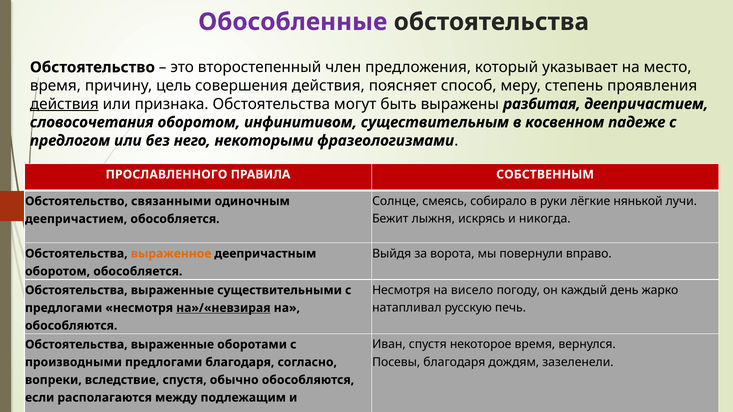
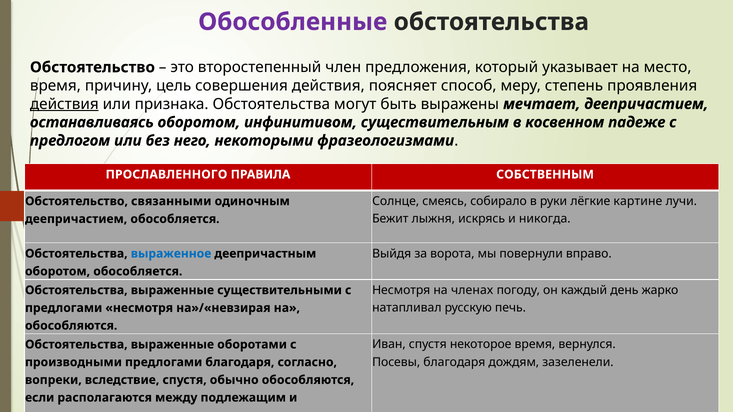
разбитая: разбитая -> мечтает (542, 104)
словосочетания: словосочетания -> останавливаясь (92, 122)
нянькой: нянькой -> картине (638, 201)
выраженное colour: orange -> blue (171, 254)
висело: висело -> членах (472, 290)
на»/«невзирая underline: present -> none (223, 308)
